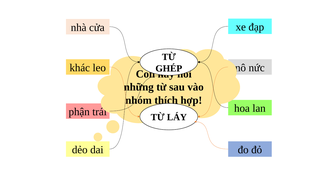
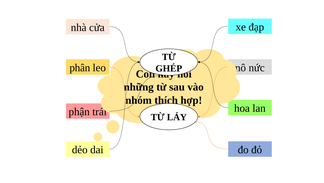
khác: khác -> phân (80, 67)
